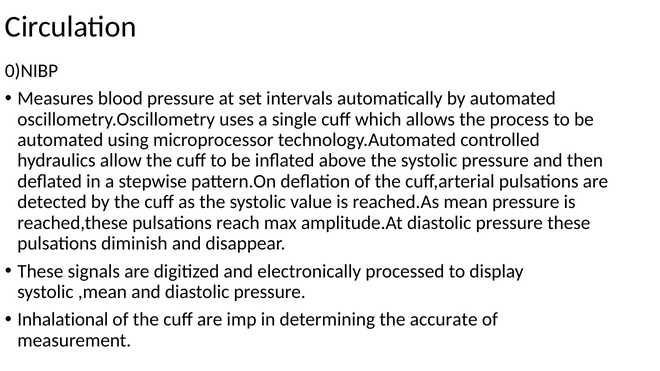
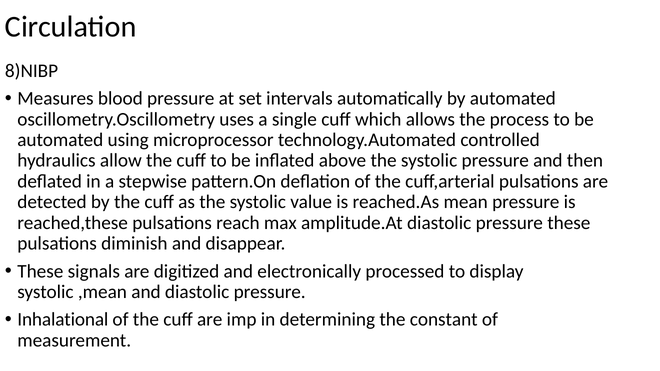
0)NIBP: 0)NIBP -> 8)NIBP (32, 71)
accurate: accurate -> constant (444, 320)
